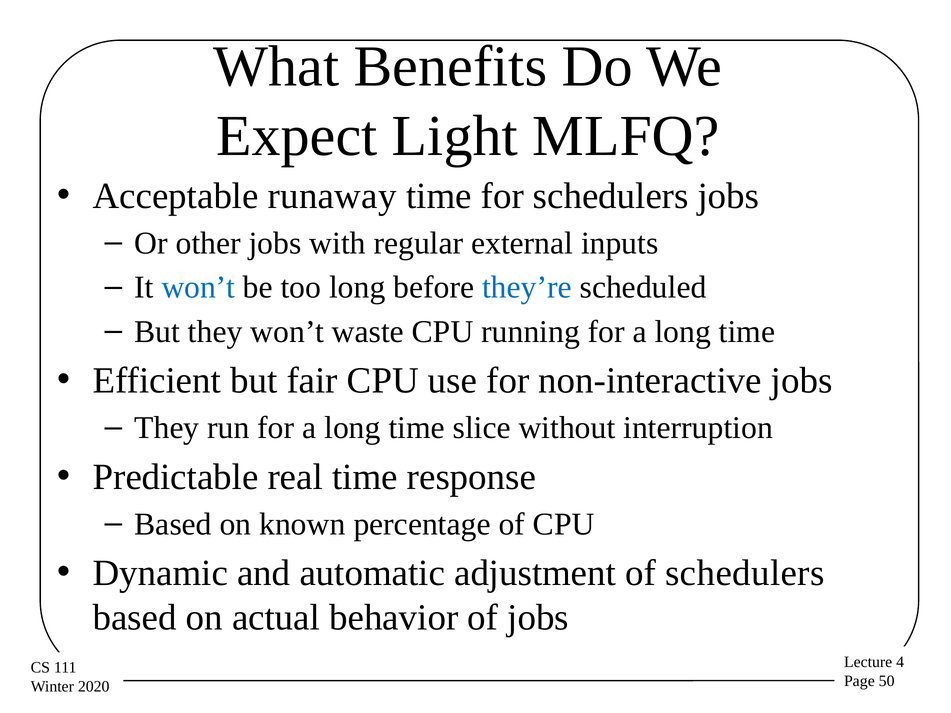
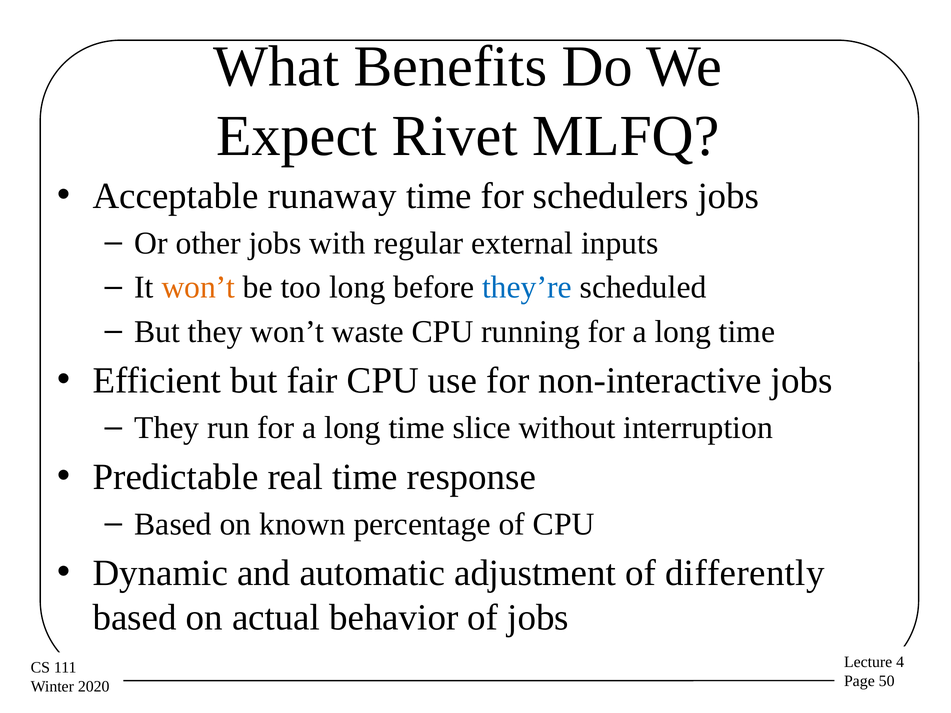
Light: Light -> Rivet (455, 136)
won’t colour: blue -> orange (198, 288)
of schedulers: schedulers -> differently (745, 573)
